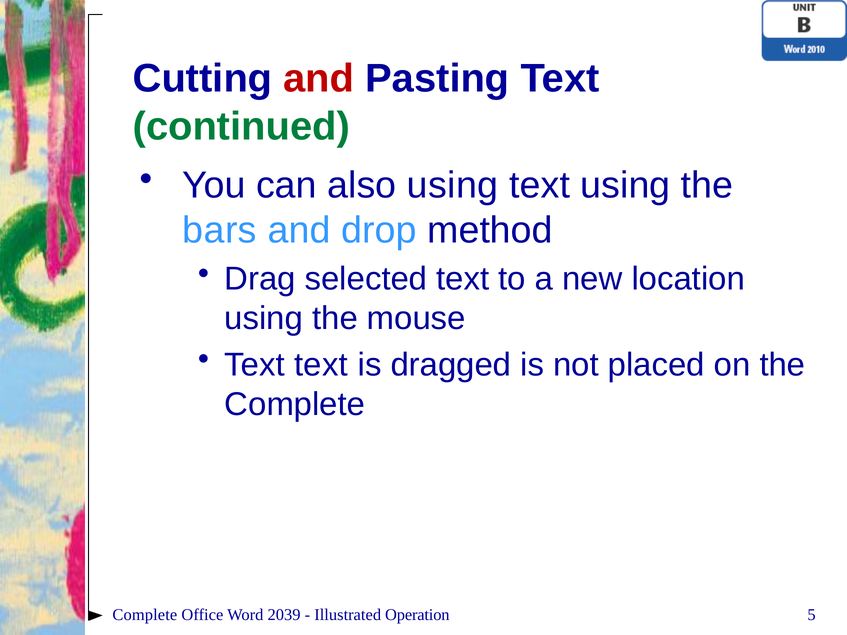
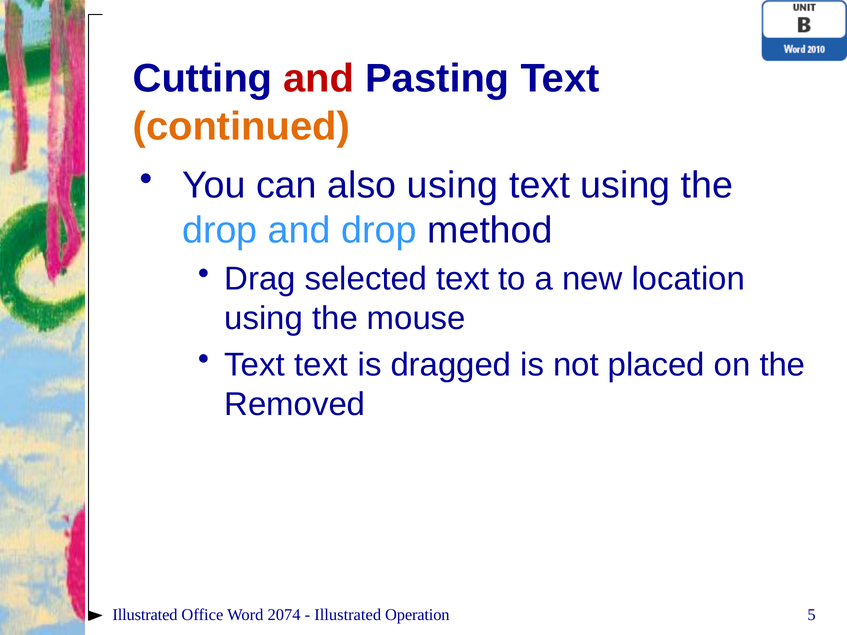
continued colour: green -> orange (241, 126)
bars: bars -> drop (220, 231)
Complete: Complete -> Removed (295, 404)
Complete: Complete -> Illustrated (145, 615)
2039: 2039 -> 2074 (284, 615)
